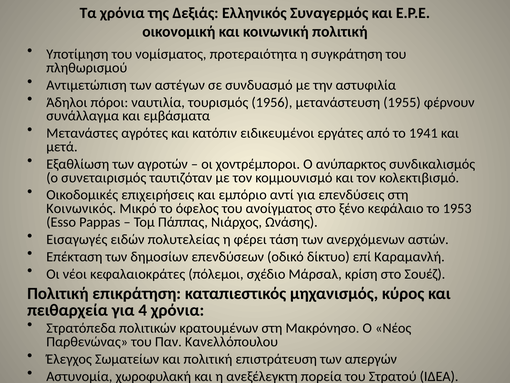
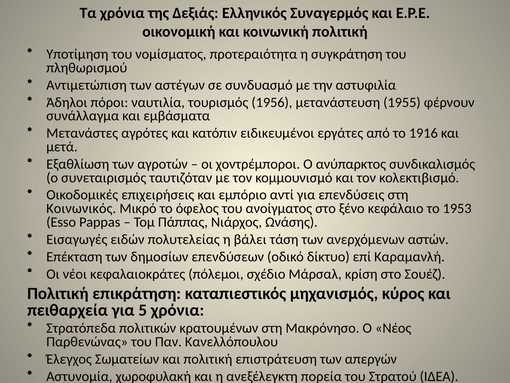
1941: 1941 -> 1916 (423, 133)
φέρει: φέρει -> βάλει (250, 239)
4: 4 -> 5 (143, 310)
